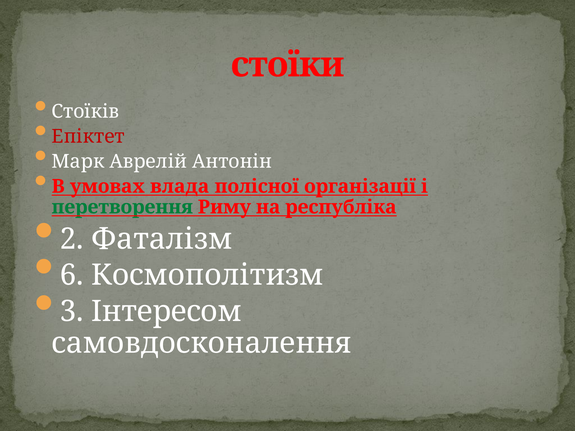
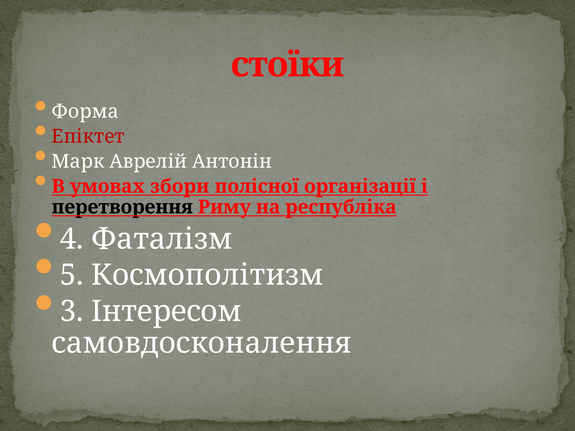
Стоїків: Стоїків -> Форма (85, 112)
влада: влада -> збори (180, 186)
перетворення colour: green -> black (122, 207)
2: 2 -> 4 (72, 239)
6: 6 -> 5 (72, 275)
